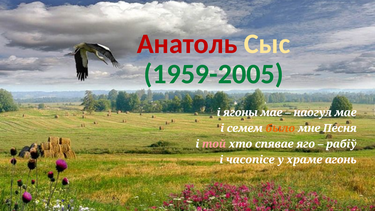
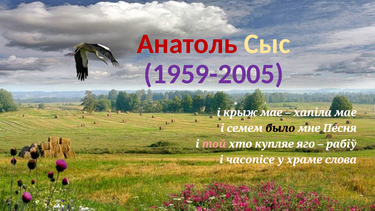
1959-2005 colour: green -> purple (214, 74)
ягоны: ягоны -> крыж (240, 112)
наогул: наогул -> хапіла (313, 112)
было colour: orange -> black (280, 128)
спявае: спявае -> купляе (274, 144)
агонь: агонь -> слова (341, 160)
